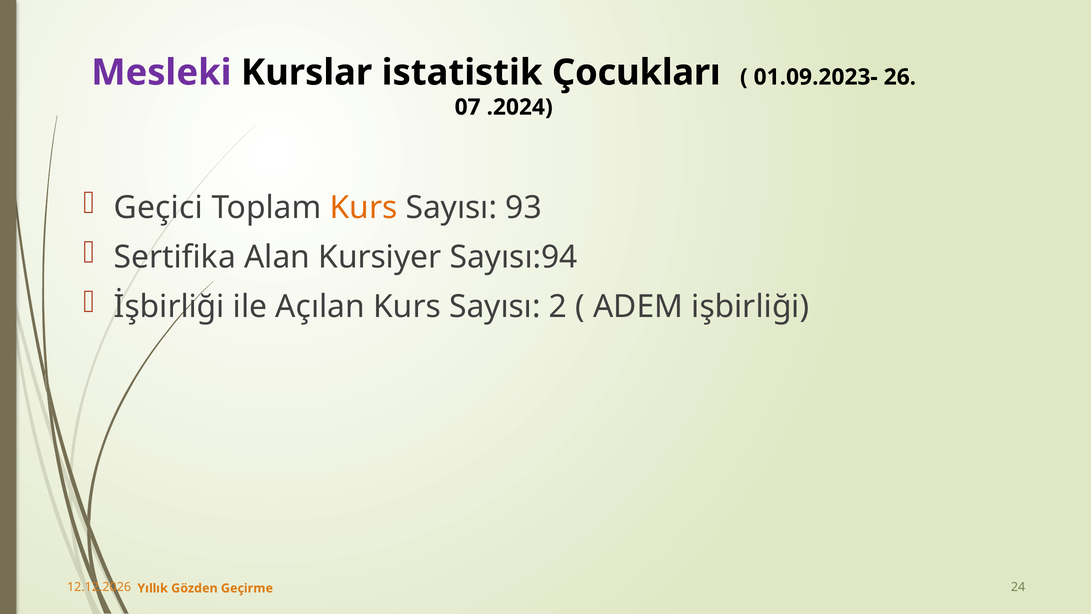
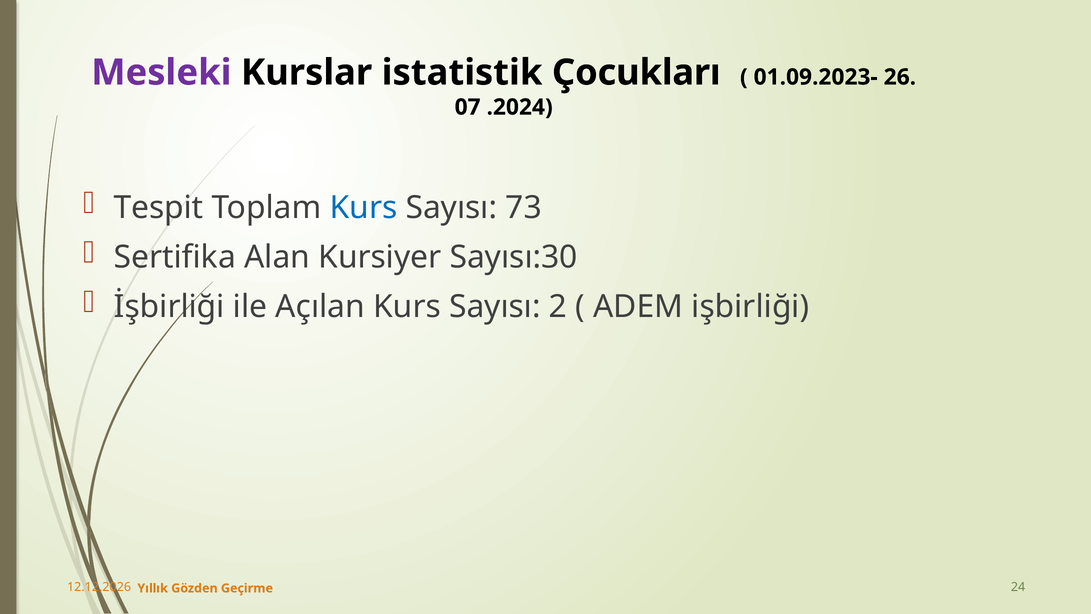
Geçici: Geçici -> Tespit (159, 208)
Kurs colour: orange -> blue (364, 208)
93: 93 -> 73 (524, 208)
Sayısı:94: Sayısı:94 -> Sayısı:30 (514, 257)
